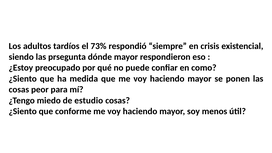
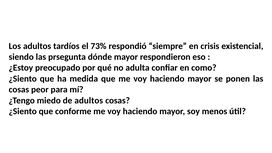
puede: puede -> adulta (137, 68)
de estudio: estudio -> adultos (89, 100)
